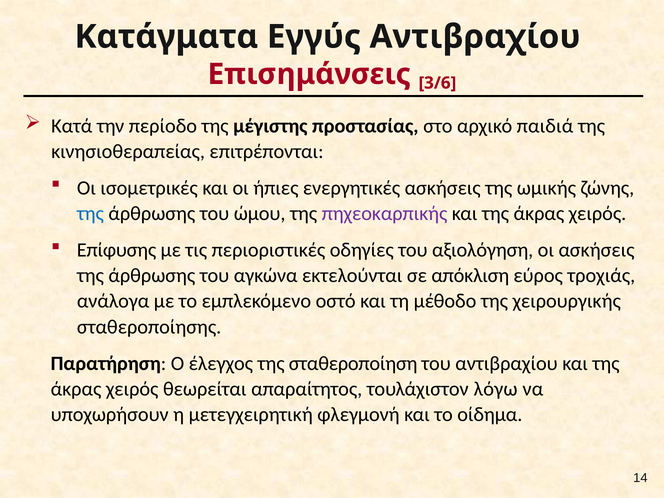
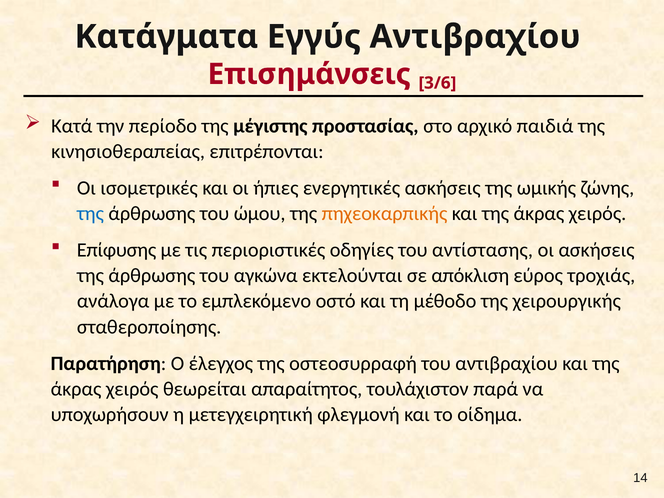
πηχεοκαρπικής colour: purple -> orange (385, 214)
αξιολόγηση: αξιολόγηση -> αντίστασης (483, 250)
σταθεροποίηση: σταθεροποίηση -> οστεοσυρραφή (353, 363)
λόγω: λόγω -> παρά (496, 389)
